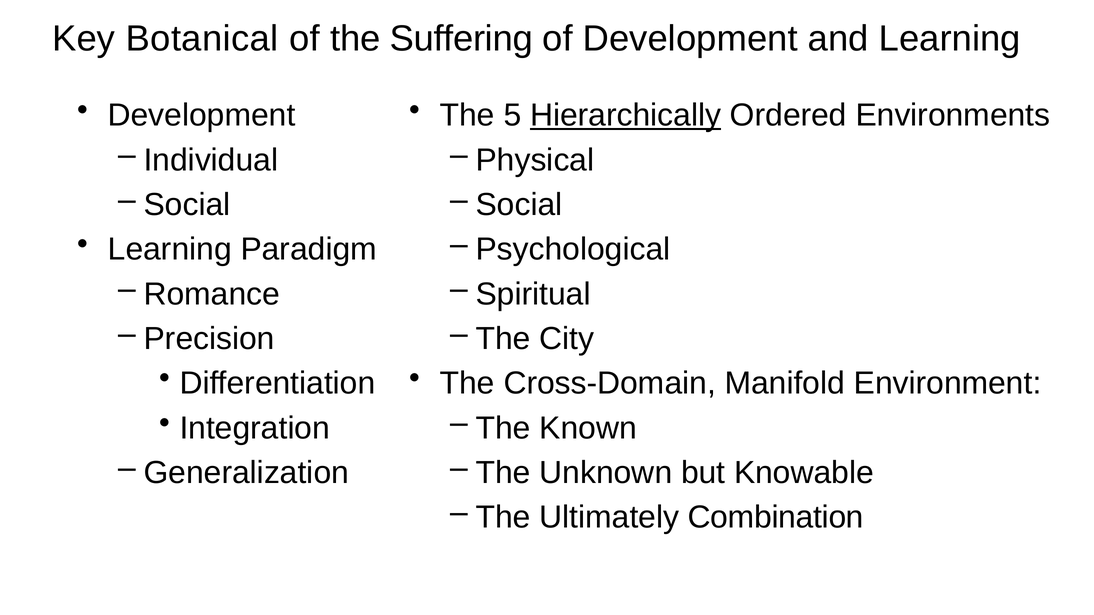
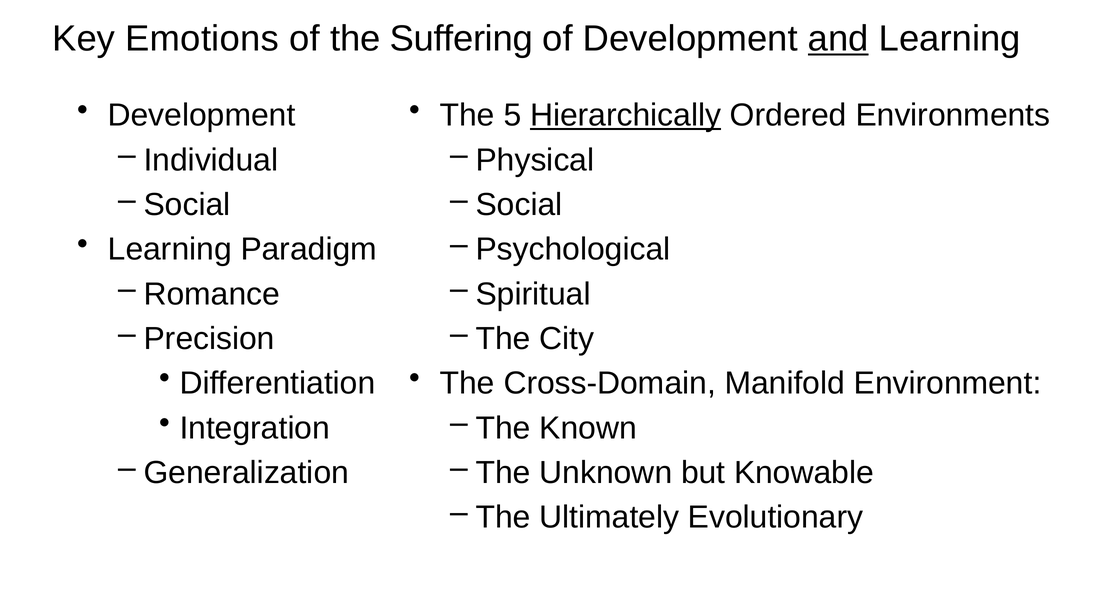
Botanical: Botanical -> Emotions (202, 39)
and underline: none -> present (838, 39)
Combination: Combination -> Evolutionary (776, 518)
